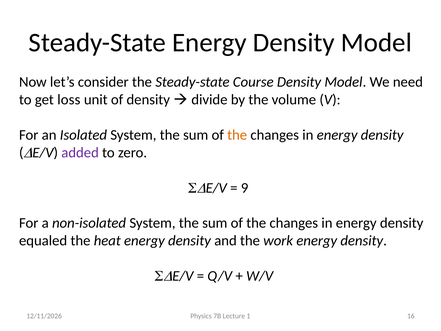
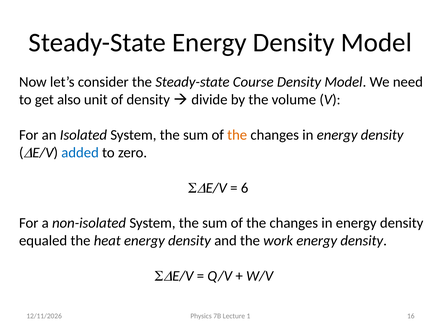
loss: loss -> also (69, 99)
added colour: purple -> blue (80, 152)
9: 9 -> 6 (245, 188)
